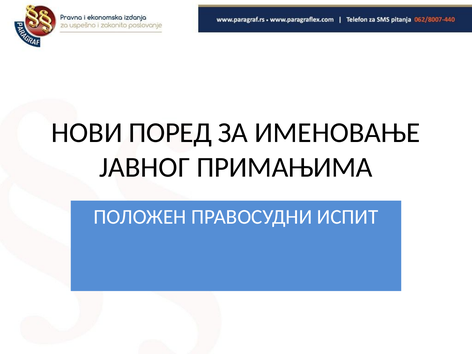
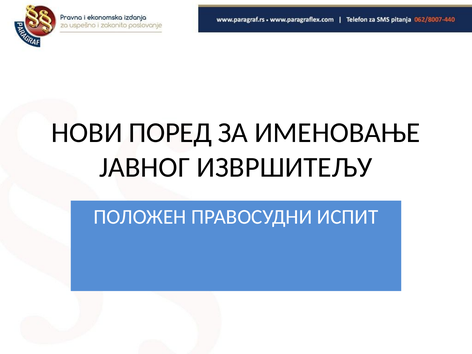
ПРИМАЊИМА: ПРИМАЊИМА -> ИЗВРШИТЕЉУ (284, 167)
